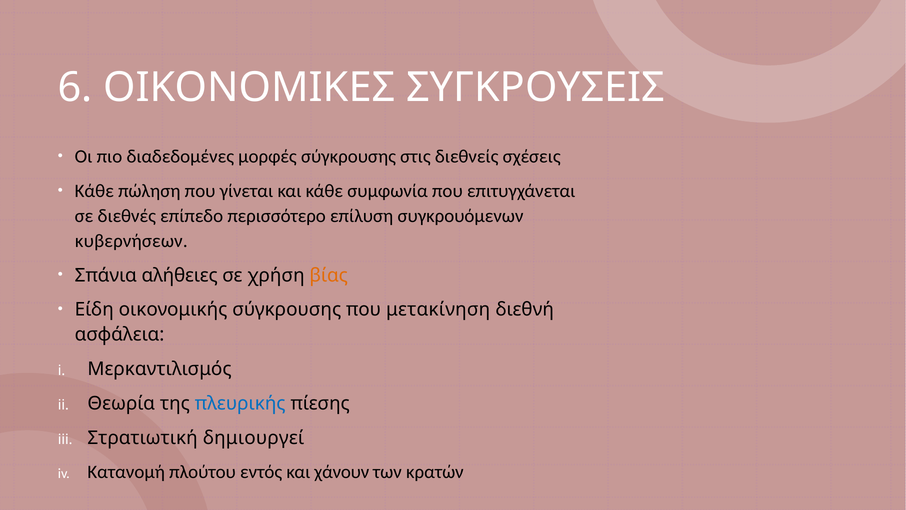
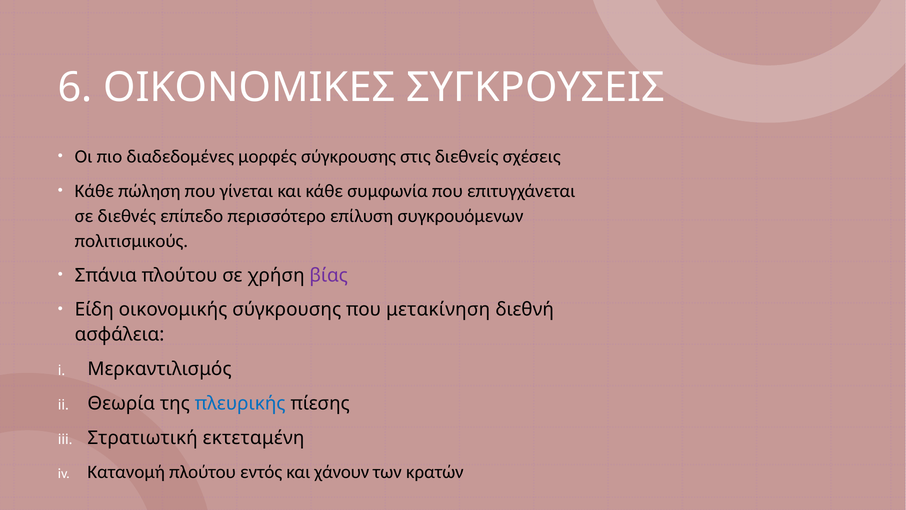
κυβερνήσεων: κυβερνήσεων -> πολιτισμικούς (131, 241)
Σπάνια αλήθειες: αλήθειες -> πλούτου (180, 275)
βίας colour: orange -> purple (329, 275)
δημιουργεί: δημιουργεί -> εκτεταμένη (254, 437)
